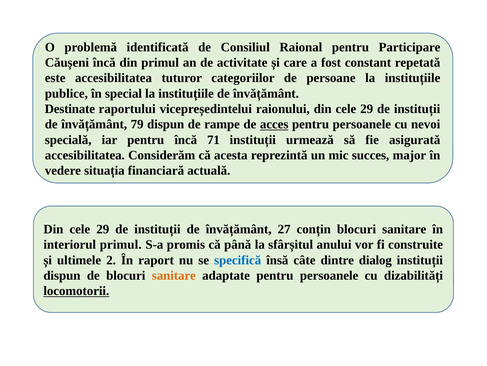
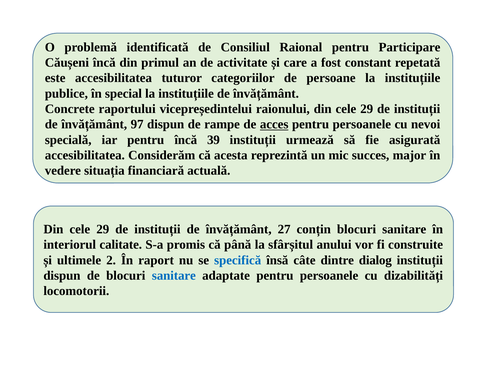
Destinate: Destinate -> Concrete (70, 109)
79: 79 -> 97 (137, 124)
71: 71 -> 39 (213, 140)
interiorul primul: primul -> calitate (121, 244)
sanitare colour: orange -> blue (174, 275)
locomotorii underline: present -> none (76, 290)
